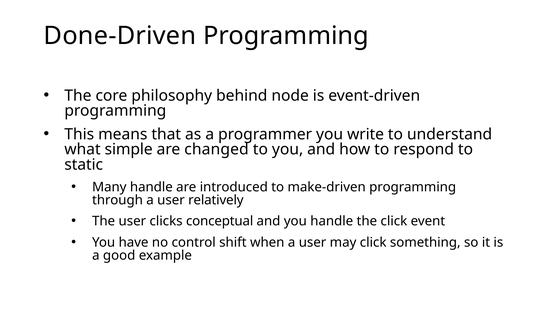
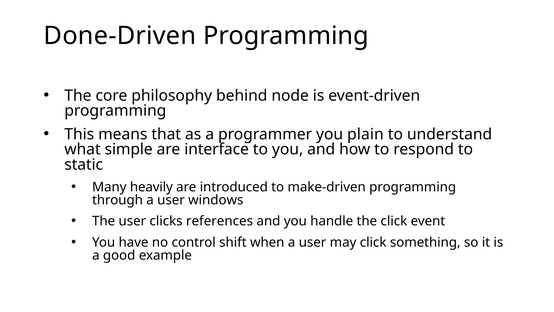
write: write -> plain (365, 134)
changed: changed -> interface (217, 149)
Many handle: handle -> heavily (151, 187)
relatively: relatively -> windows (216, 200)
conceptual: conceptual -> references (220, 221)
